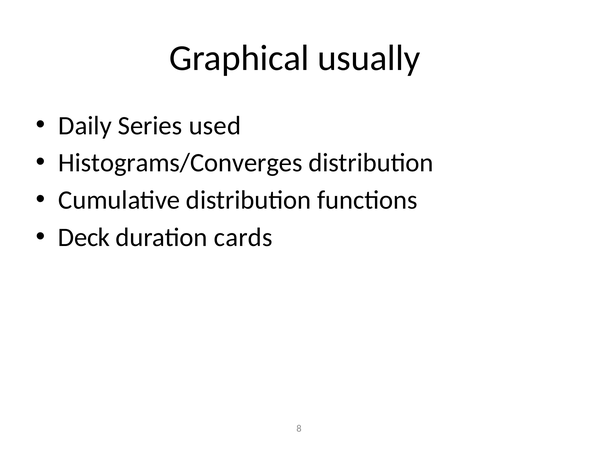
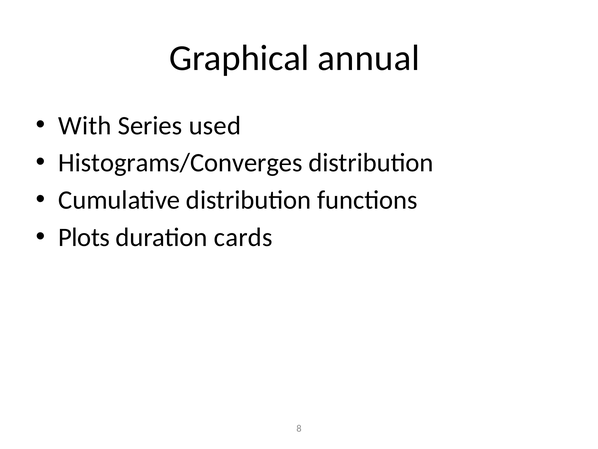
usually: usually -> annual (369, 58)
Daily: Daily -> With (85, 125)
Deck: Deck -> Plots (84, 237)
